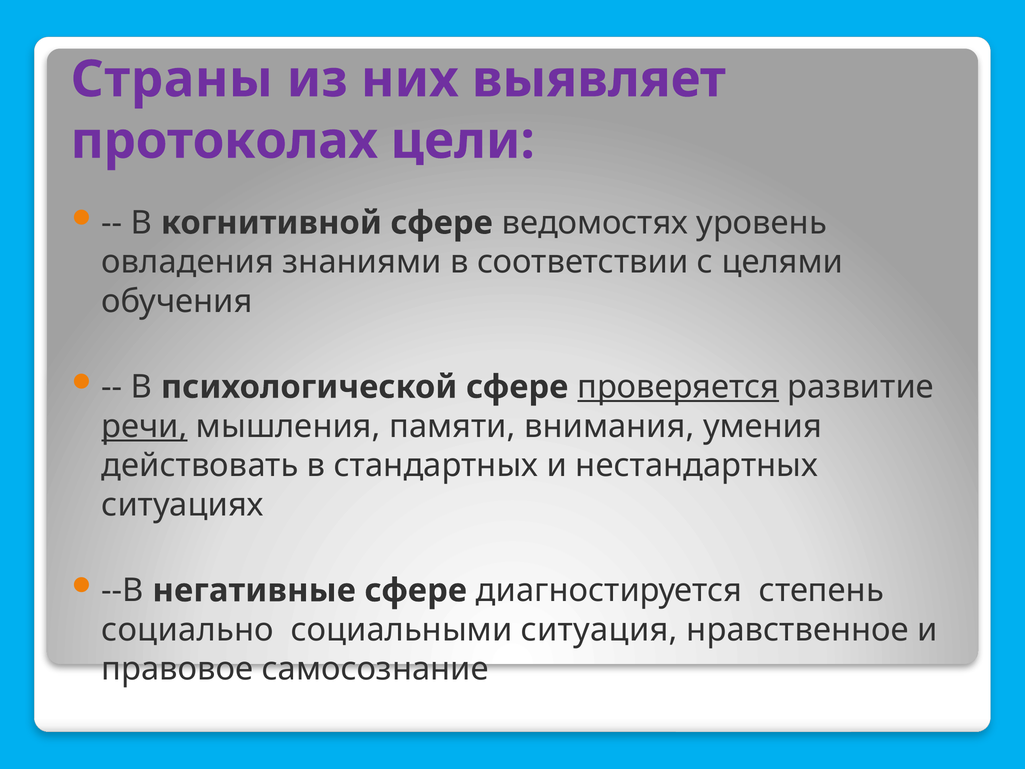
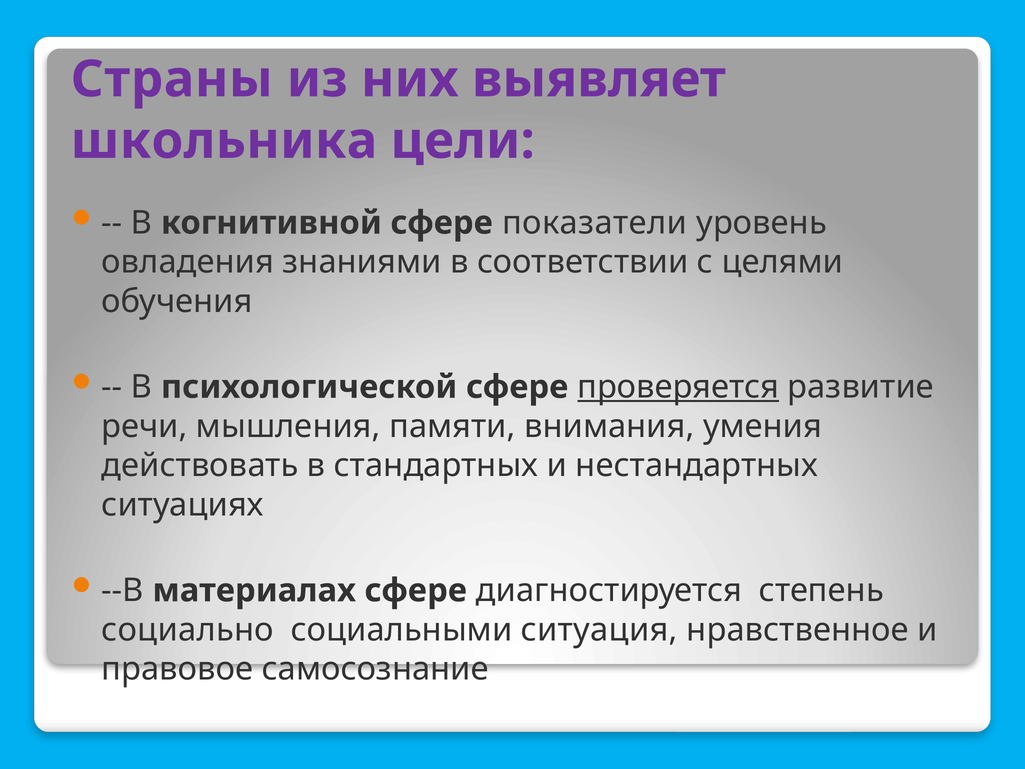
протоколах: протоколах -> школьника (224, 141)
ведомостях: ведомостях -> показатели (595, 223)
речи underline: present -> none (144, 426)
негативные: негативные -> материалах (254, 590)
